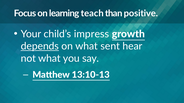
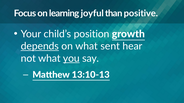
teach: teach -> joyful (92, 13)
impress: impress -> position (92, 34)
you underline: none -> present (71, 59)
